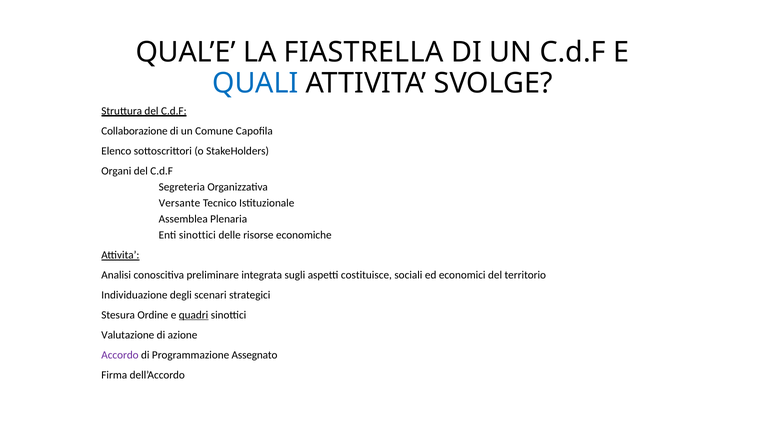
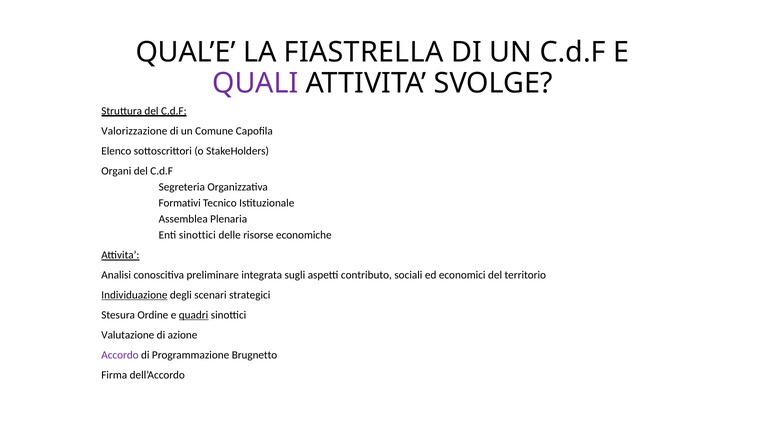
QUALI colour: blue -> purple (255, 84)
Collaborazione: Collaborazione -> Valorizzazione (134, 131)
Versante: Versante -> Formativi (180, 203)
costituisce: costituisce -> contributo (366, 275)
Individuazione underline: none -> present (134, 295)
Assegnato: Assegnato -> Brugnetto (254, 355)
